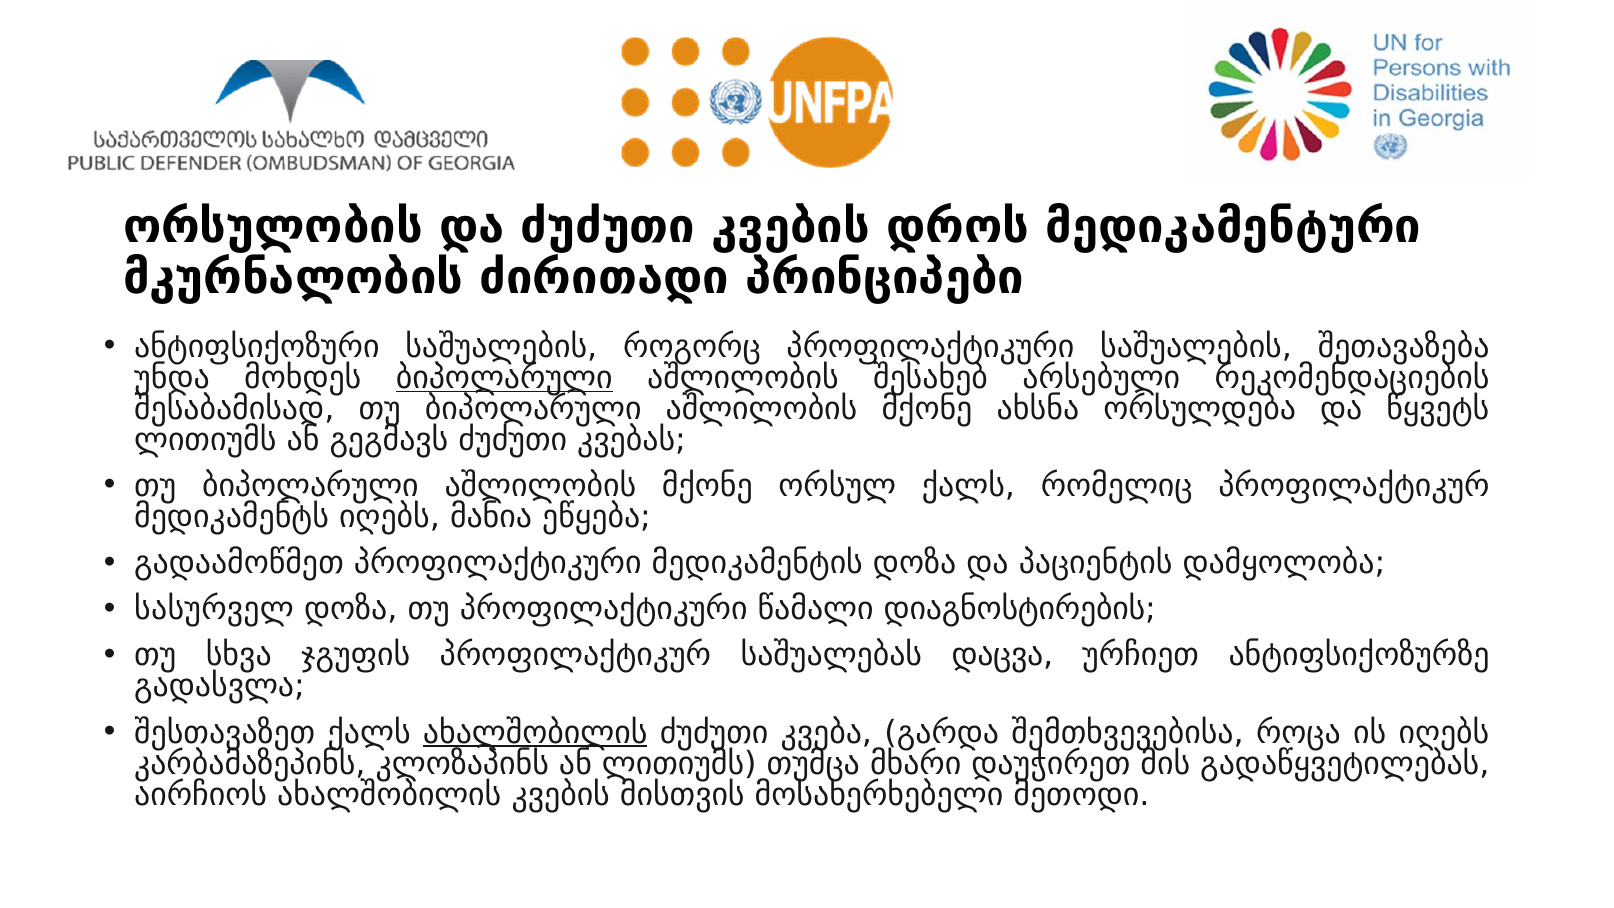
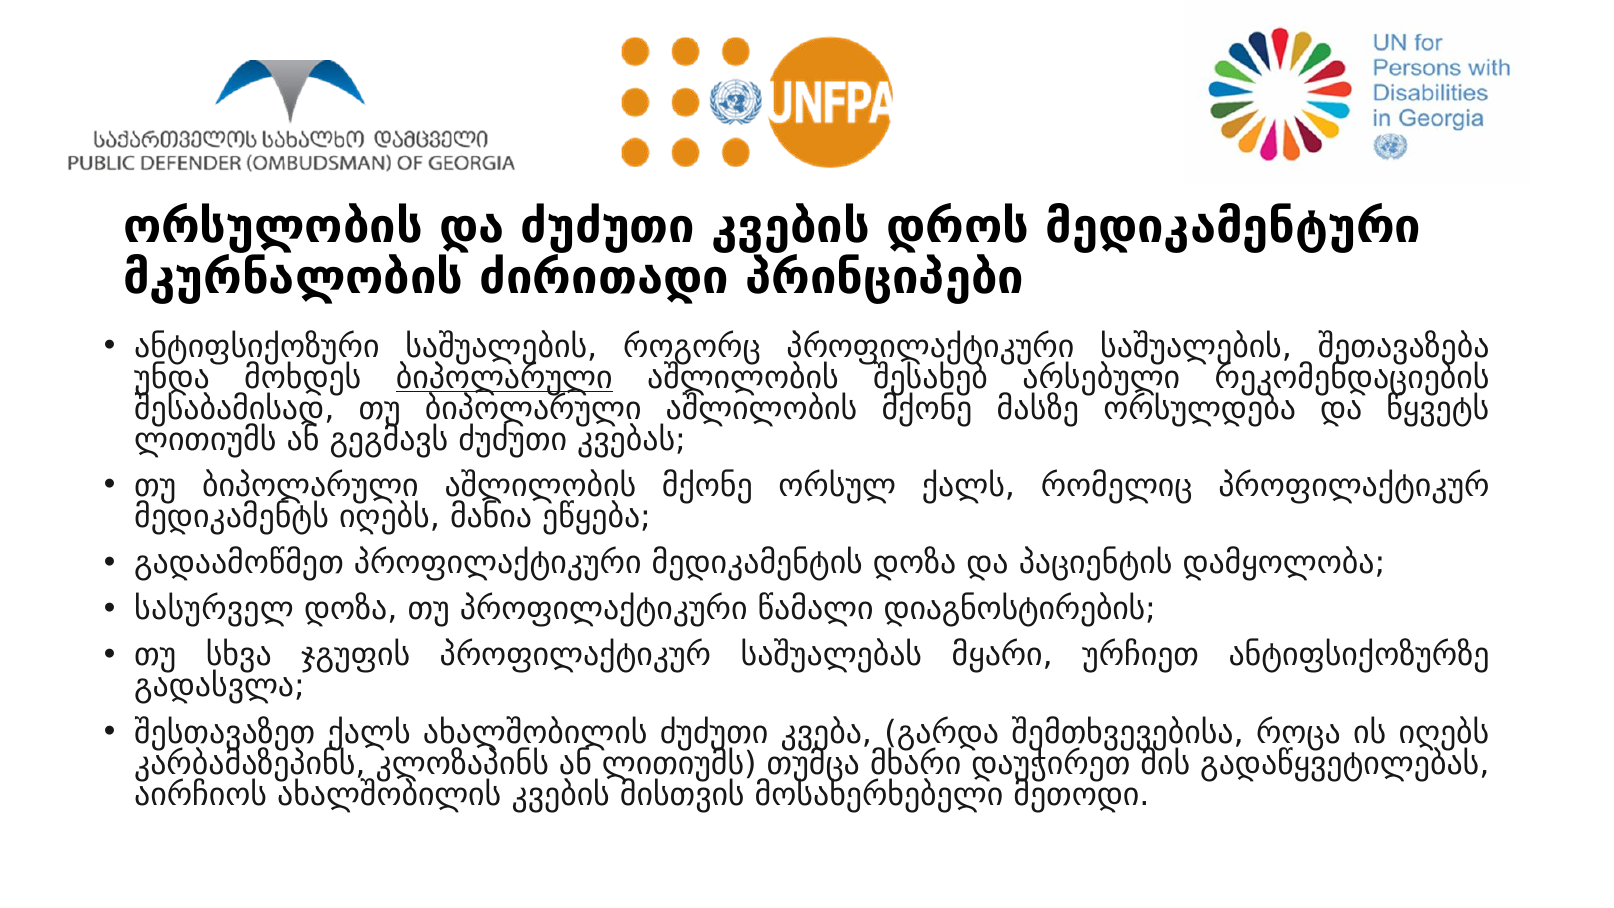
ახსნა: ახსნა -> მასზე (1038, 409)
დაცვა: დაცვა -> მყარი (1002, 655)
ახალშობილის underline: present -> none (535, 732)
